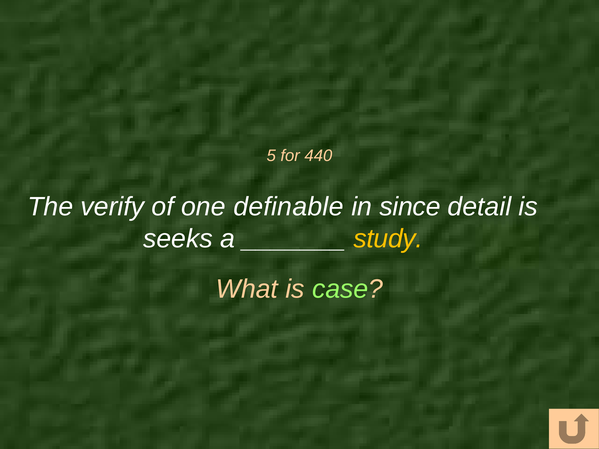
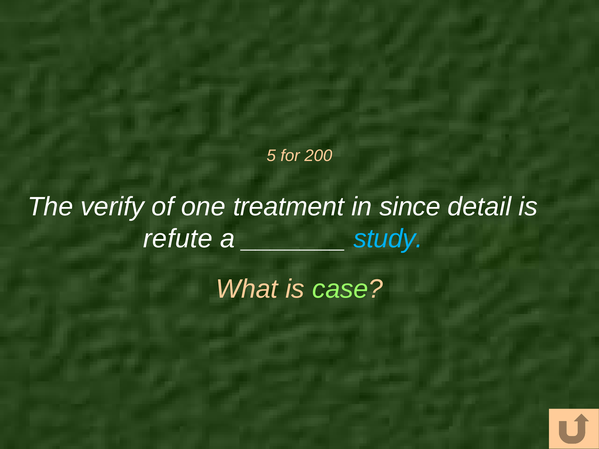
440: 440 -> 200 (318, 156)
definable: definable -> treatment (289, 207)
seeks: seeks -> refute (178, 239)
study colour: yellow -> light blue (388, 239)
